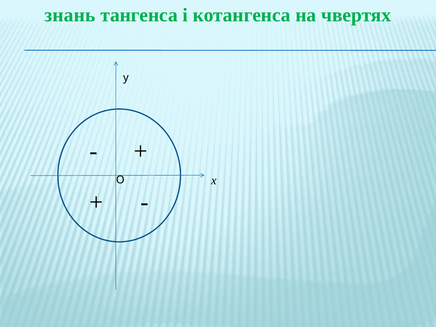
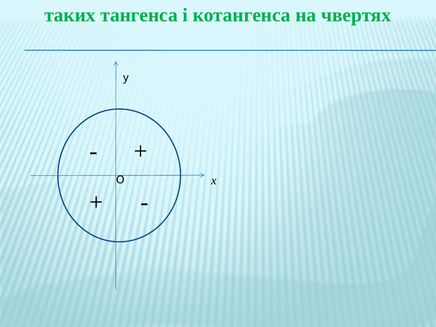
знань: знань -> таких (70, 15)
